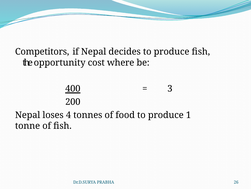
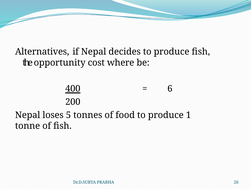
Competitors: Competitors -> Alternatives (42, 52)
3: 3 -> 6 (170, 88)
4: 4 -> 5 (68, 115)
